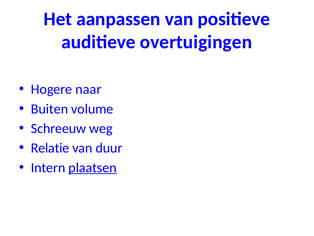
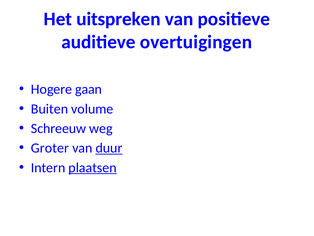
aanpassen: aanpassen -> uitspreken (118, 19)
naar: naar -> gaan (89, 89)
Relatie: Relatie -> Groter (50, 148)
duur underline: none -> present (109, 148)
